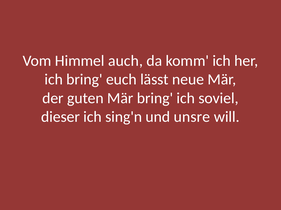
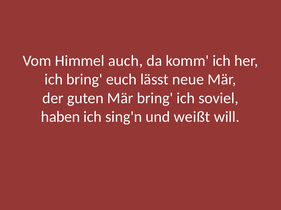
dieser: dieser -> haben (61, 117)
unsre: unsre -> weißt (192, 117)
